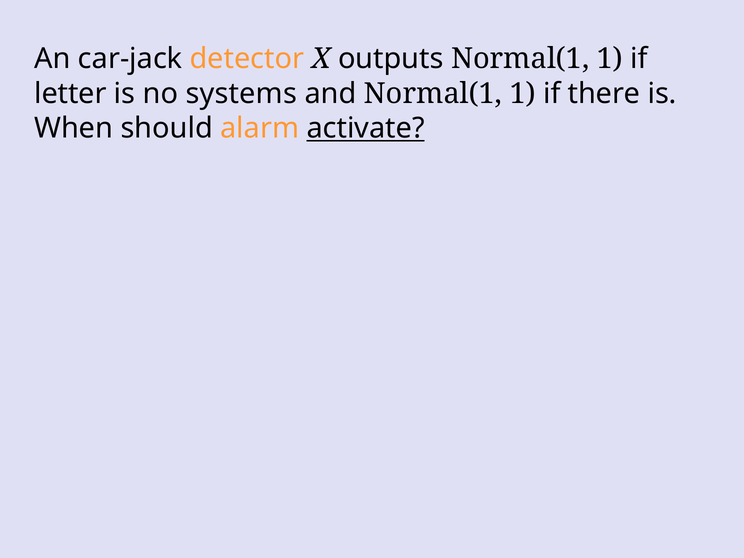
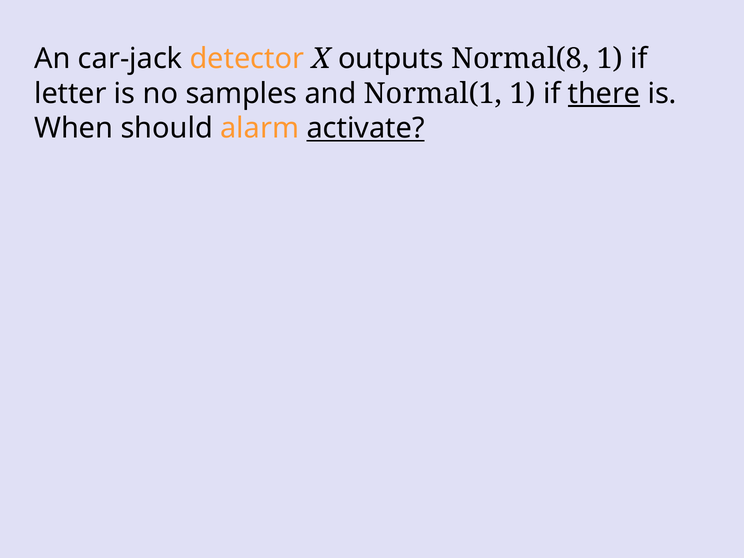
outputs Normal(1: Normal(1 -> Normal(8 (520, 59)
systems: systems -> samples (241, 93)
there underline: none -> present (604, 93)
